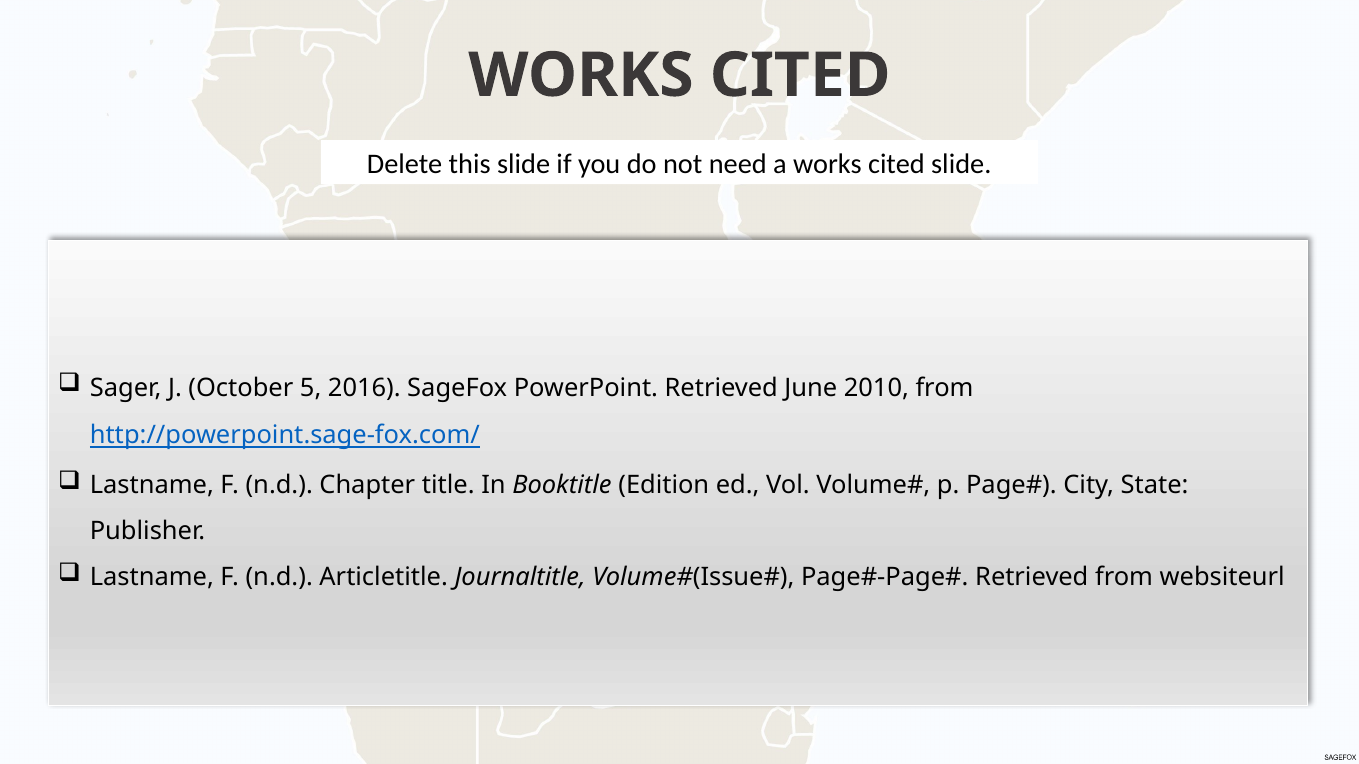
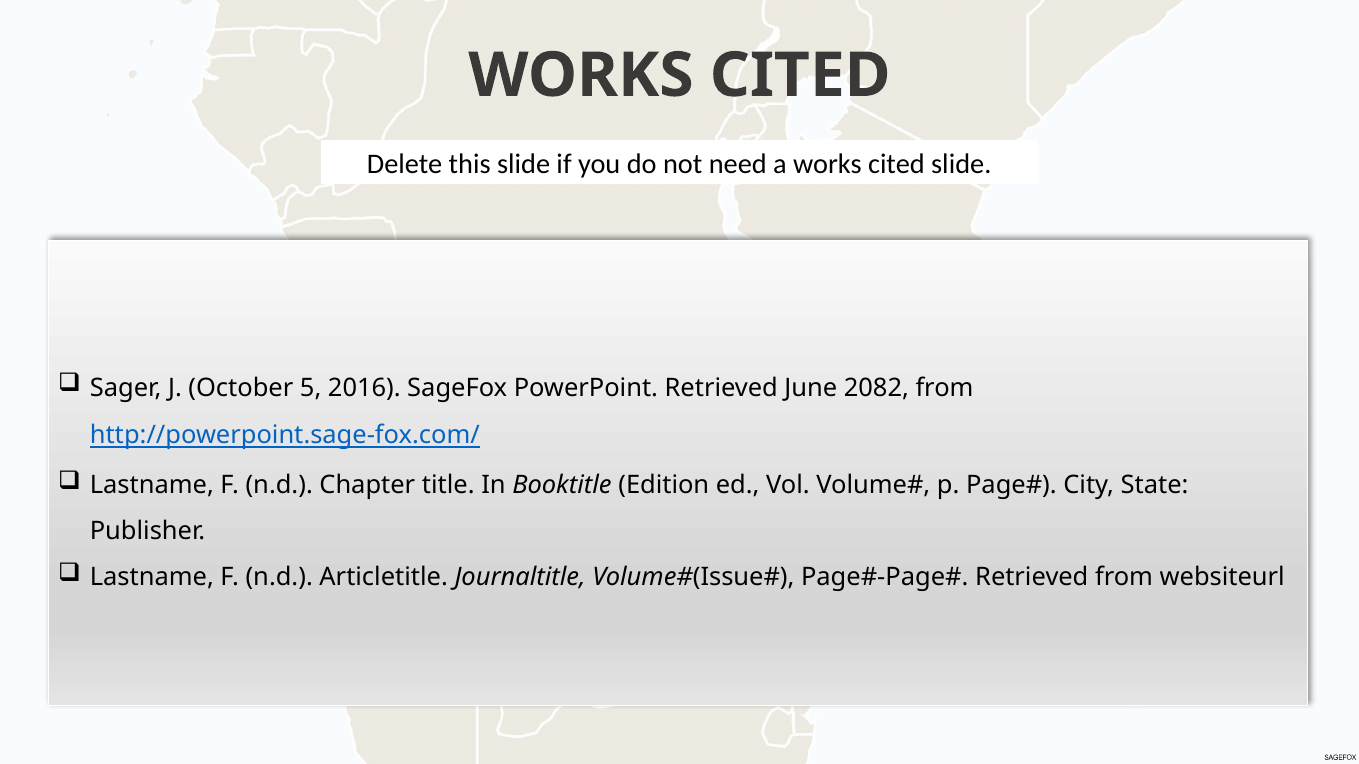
2010: 2010 -> 2082 (876, 388)
